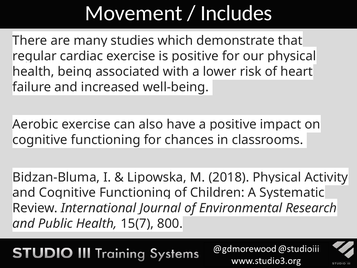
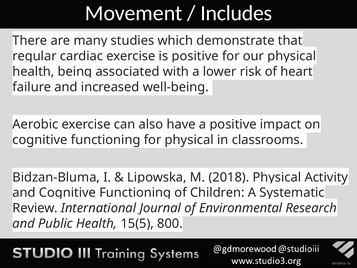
for chances: chances -> physical (189, 140)
15(7: 15(7 -> 15(5 (137, 223)
